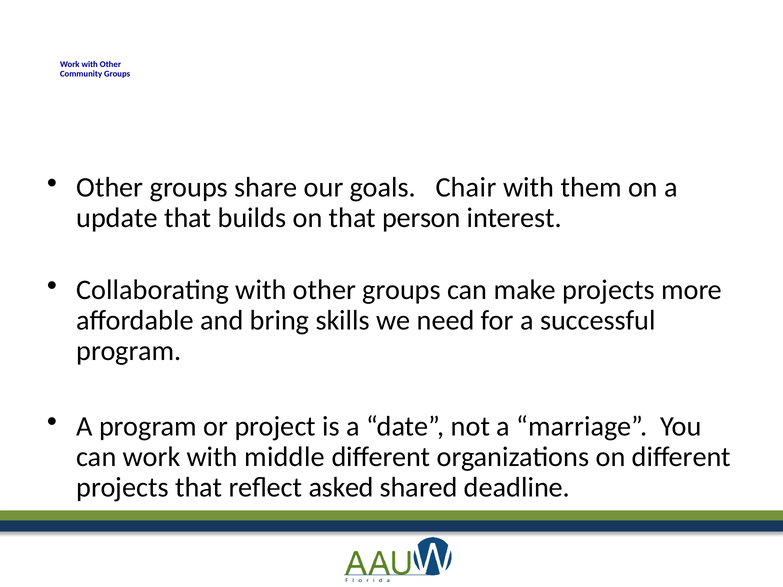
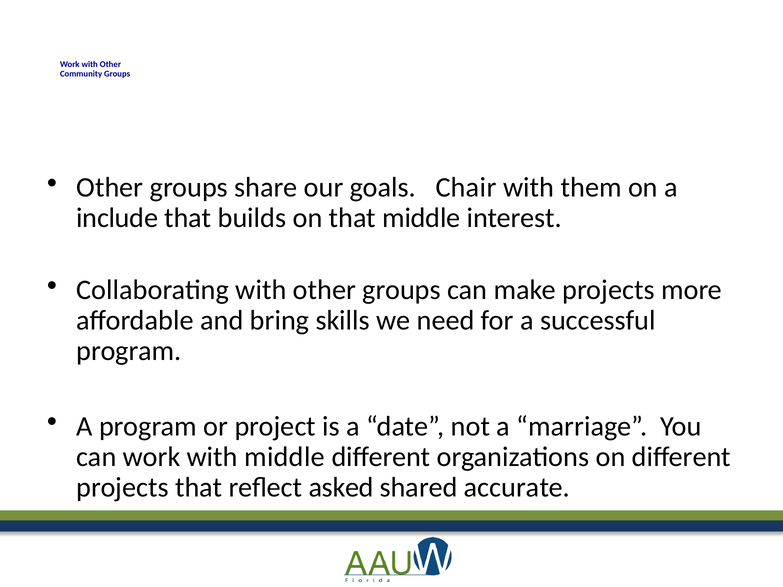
update: update -> include (117, 218)
that person: person -> middle (421, 218)
deadline: deadline -> accurate (517, 488)
